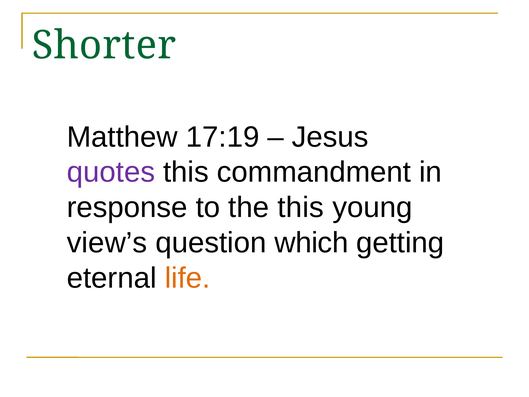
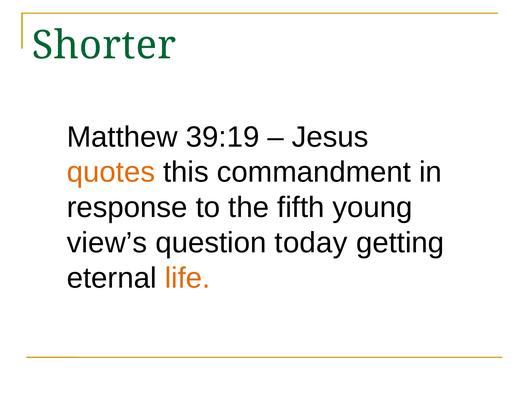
17:19: 17:19 -> 39:19 (223, 137)
quotes colour: purple -> orange (111, 172)
the this: this -> fifth (301, 207)
which: which -> today (311, 243)
